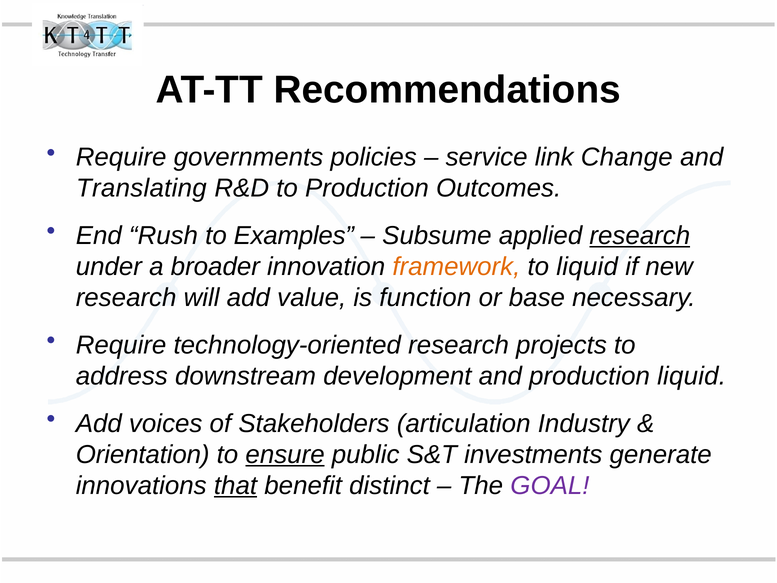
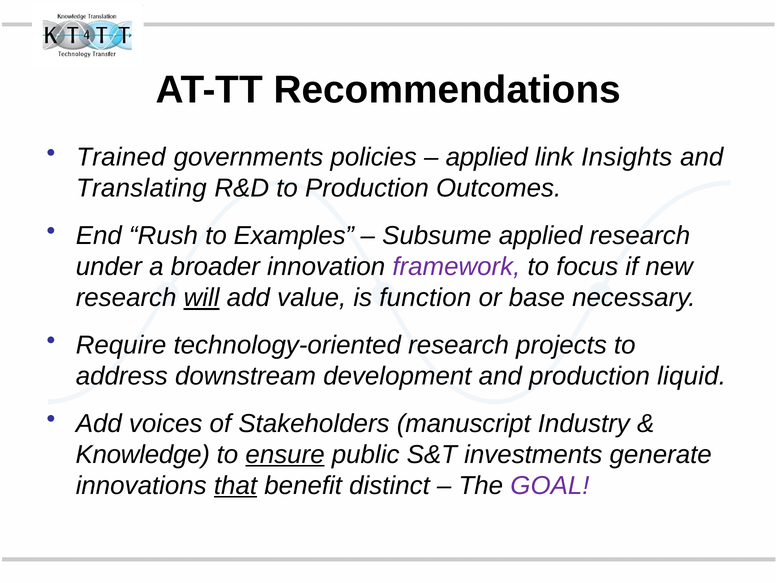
Require: Require -> Trained (121, 157)
service: service -> applied (487, 157)
Change: Change -> Insights (627, 157)
research underline: present -> none (640, 236)
framework colour: orange -> purple (456, 267)
to liquid: liquid -> focus (587, 267)
will underline: none -> present (202, 298)
articulation: articulation -> manuscript (464, 423)
Orientation: Orientation -> Knowledge (143, 454)
